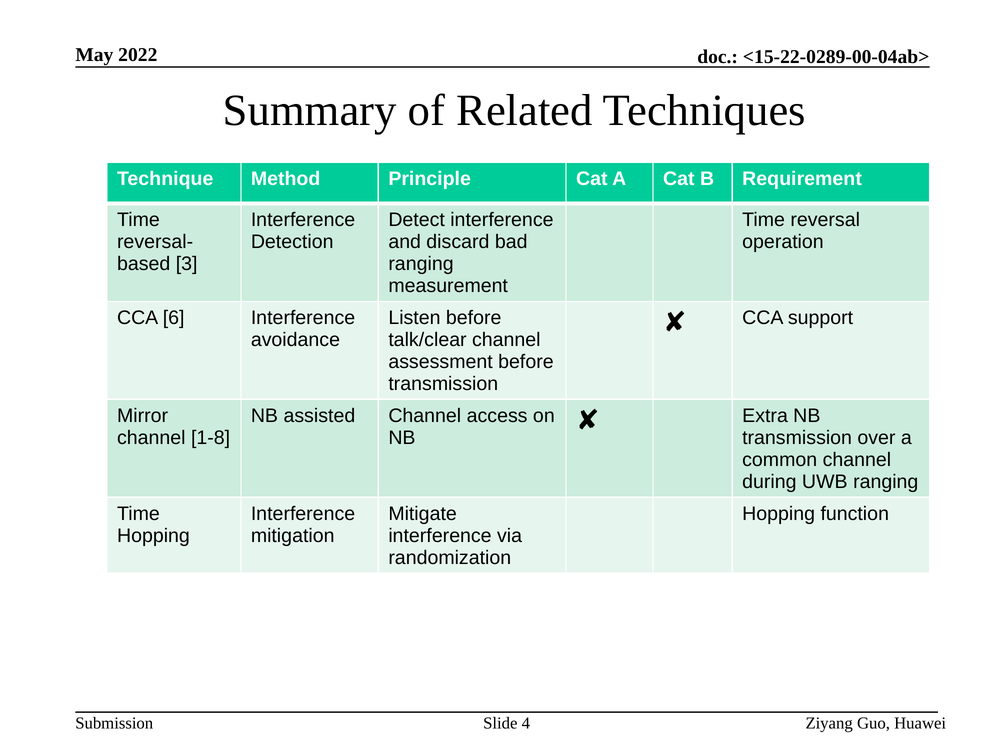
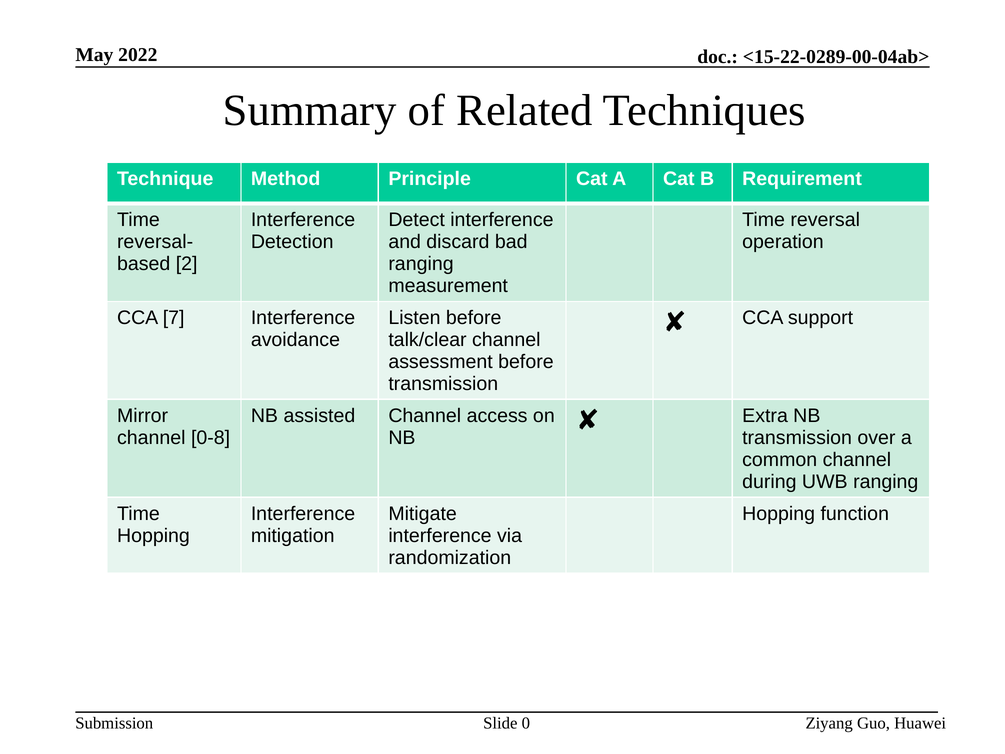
3: 3 -> 2 (187, 264)
6: 6 -> 7 (174, 318)
1-8: 1-8 -> 0-8 (211, 437)
4: 4 -> 0 (526, 723)
